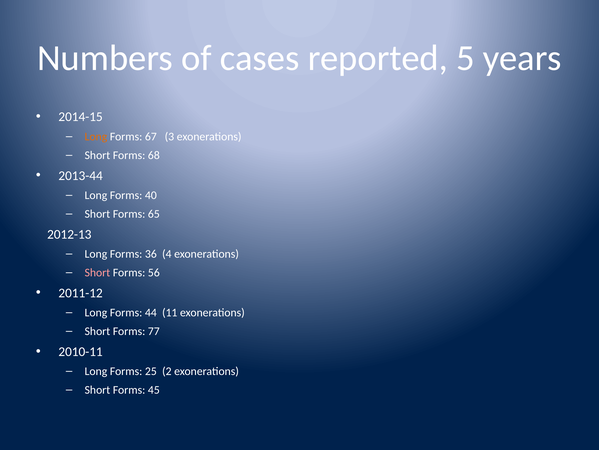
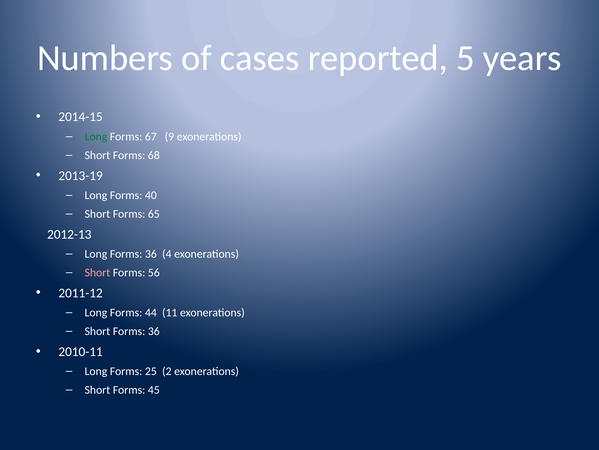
Long colour: orange -> green (96, 136)
3: 3 -> 9 (169, 136)
2013-44: 2013-44 -> 2013-19 (81, 175)
Short Forms 77: 77 -> 36 (154, 331)
